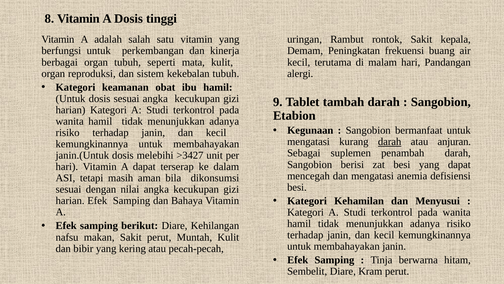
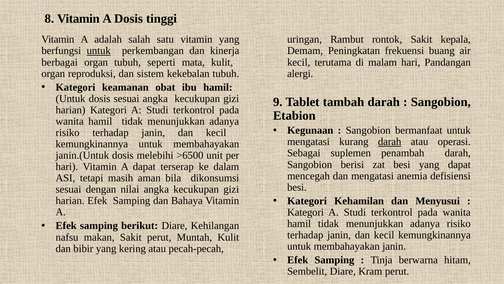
untuk underline: none -> present (99, 51)
anjuran: anjuran -> operasi (454, 142)
>3427: >3427 -> >6500 (190, 155)
